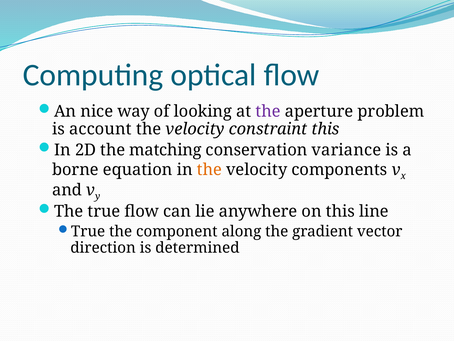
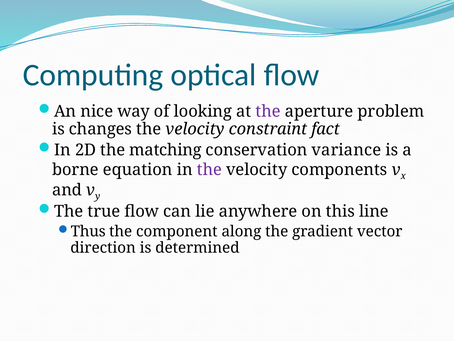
account: account -> changes (100, 129)
constraint this: this -> fact (326, 129)
the colour: orange -> purple (209, 170)
True: True -> Thus (88, 231)
